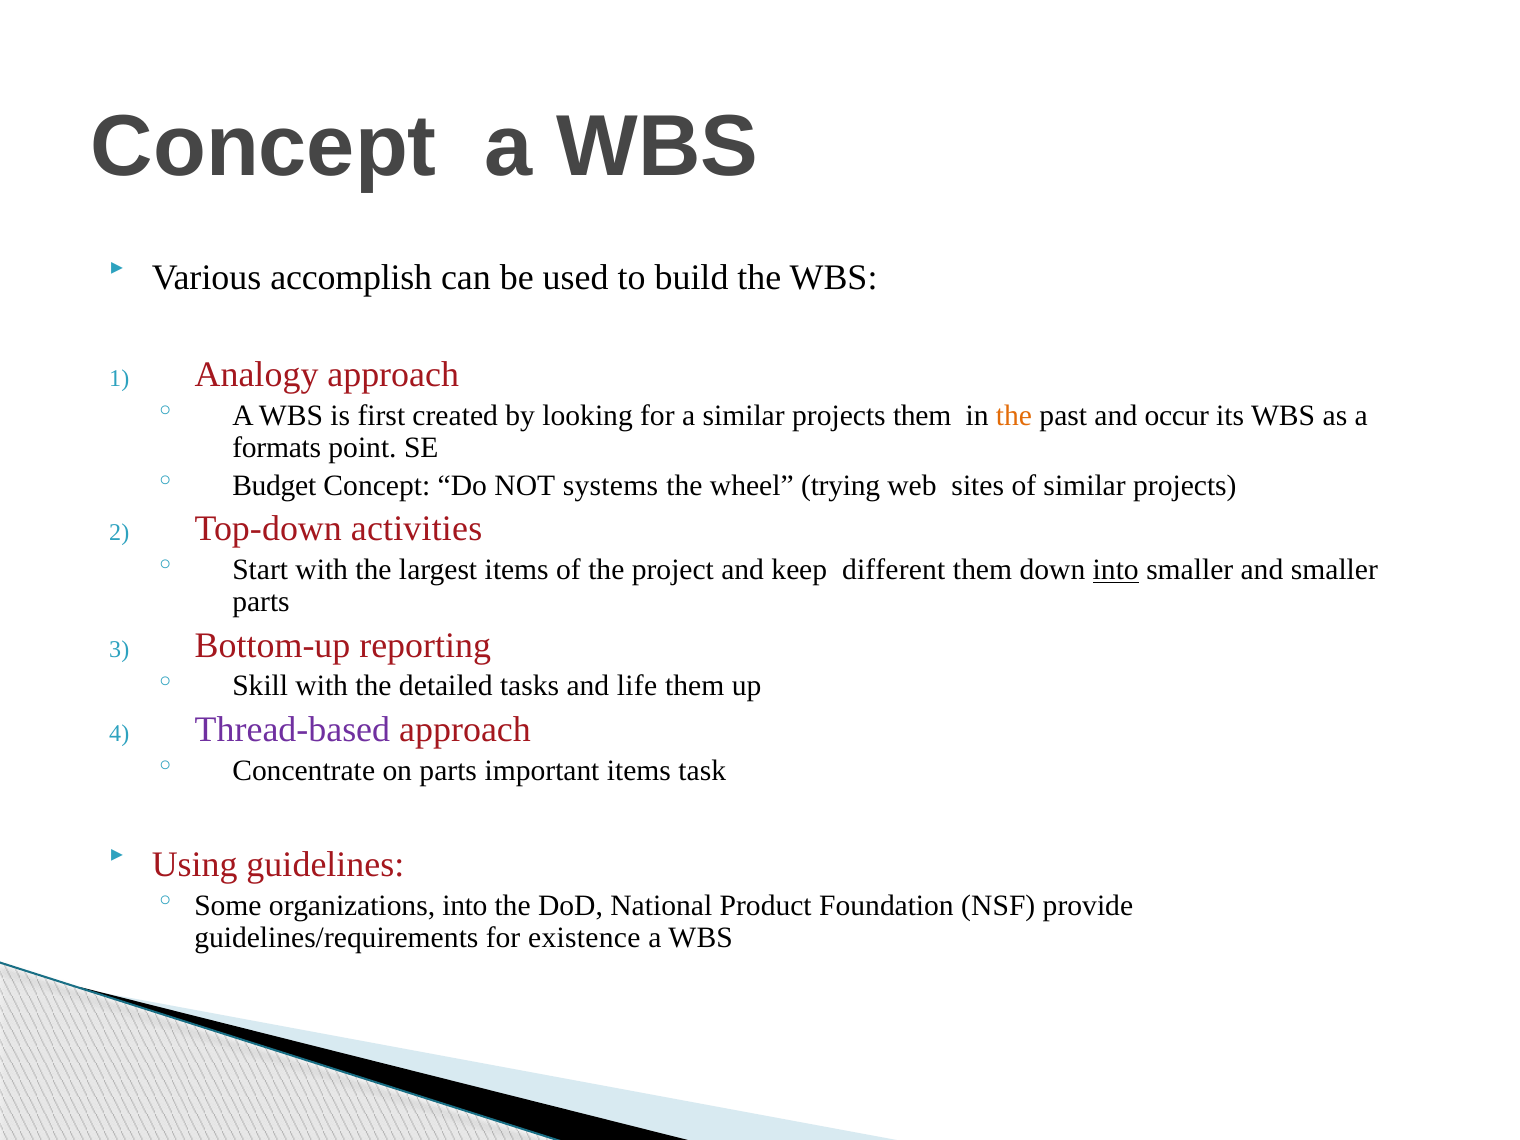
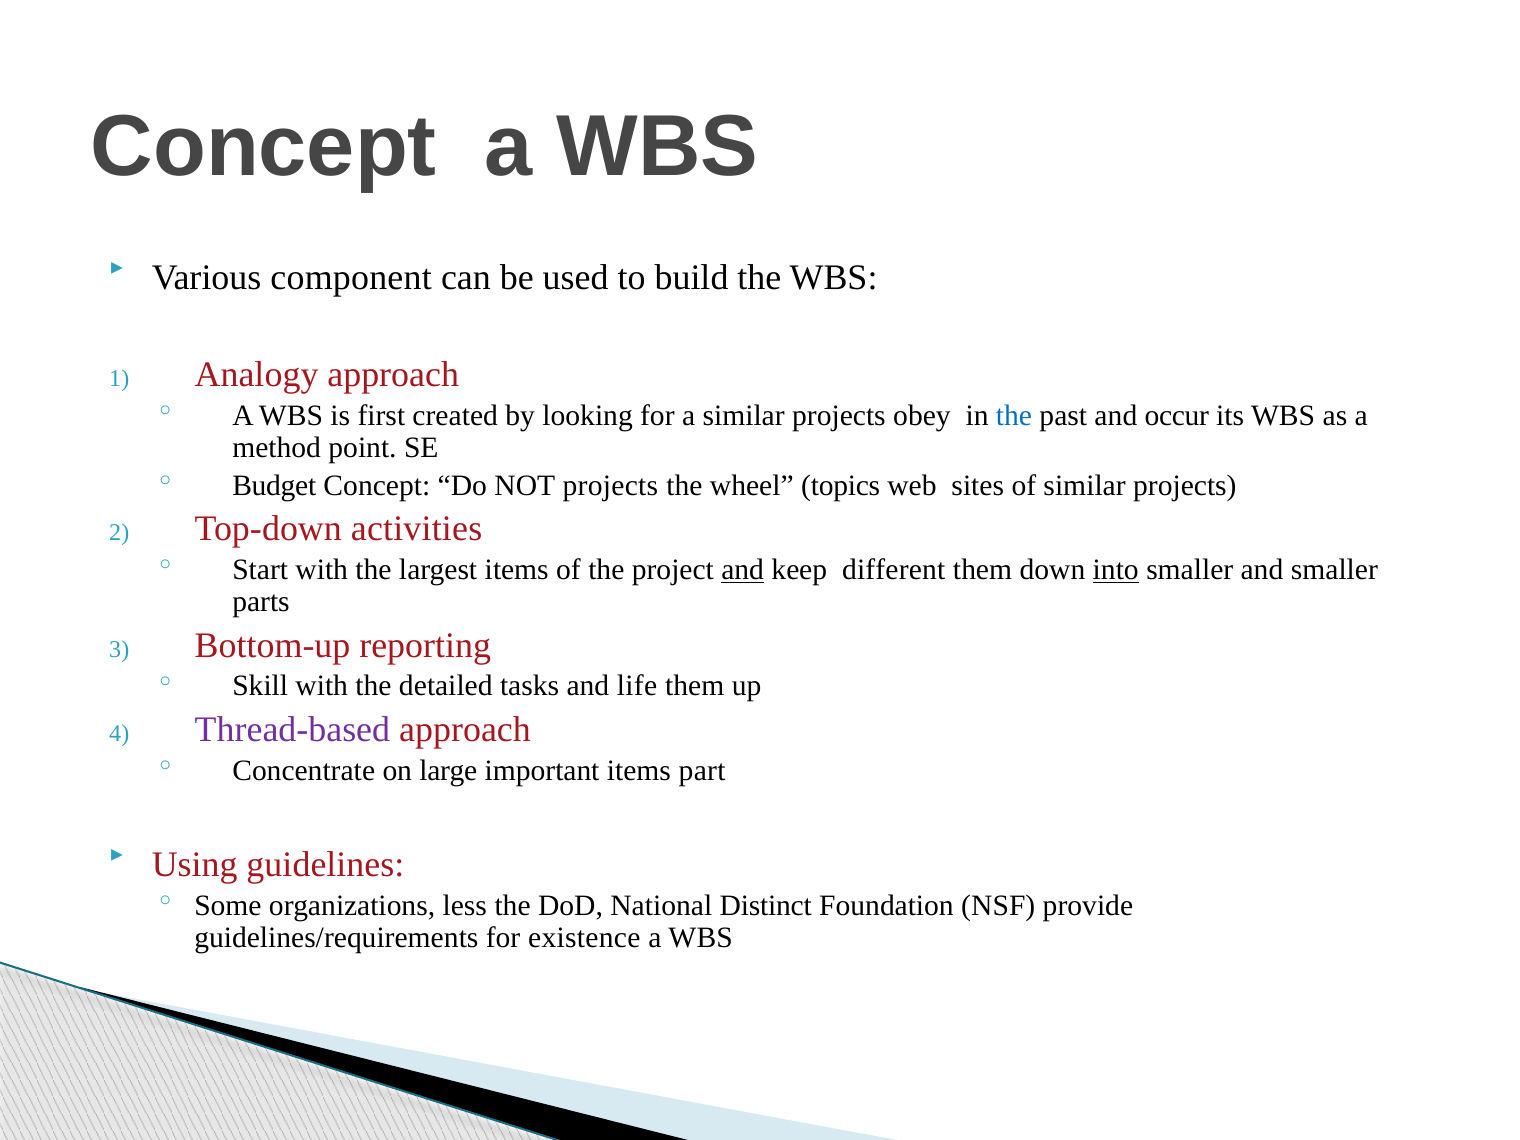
accomplish: accomplish -> component (351, 278)
projects them: them -> obey (922, 415)
the colour: orange -> blue (1014, 415)
formats: formats -> method (277, 447)
NOT systems: systems -> projects (610, 485)
trying: trying -> topics (841, 485)
and underline: none -> present (743, 570)
on parts: parts -> large (448, 770)
task: task -> part (702, 770)
organizations into: into -> less (465, 905)
Product: Product -> Distinct (766, 905)
